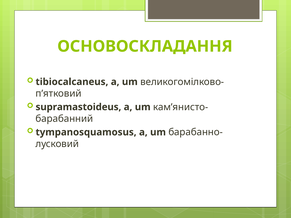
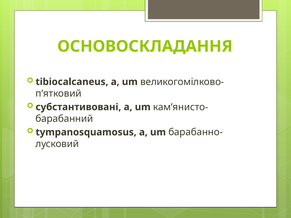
supramastoideus: supramastoideus -> субстантивовані (78, 107)
